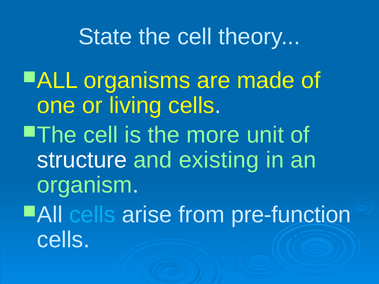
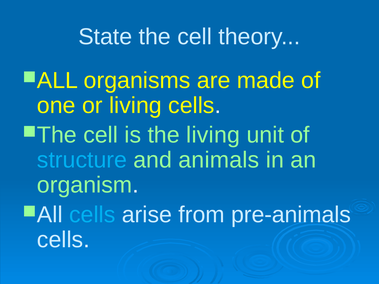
the more: more -> living (213, 135)
structure colour: white -> light blue (82, 160)
existing: existing -> animals (219, 160)
pre-function: pre-function -> pre-animals (291, 215)
